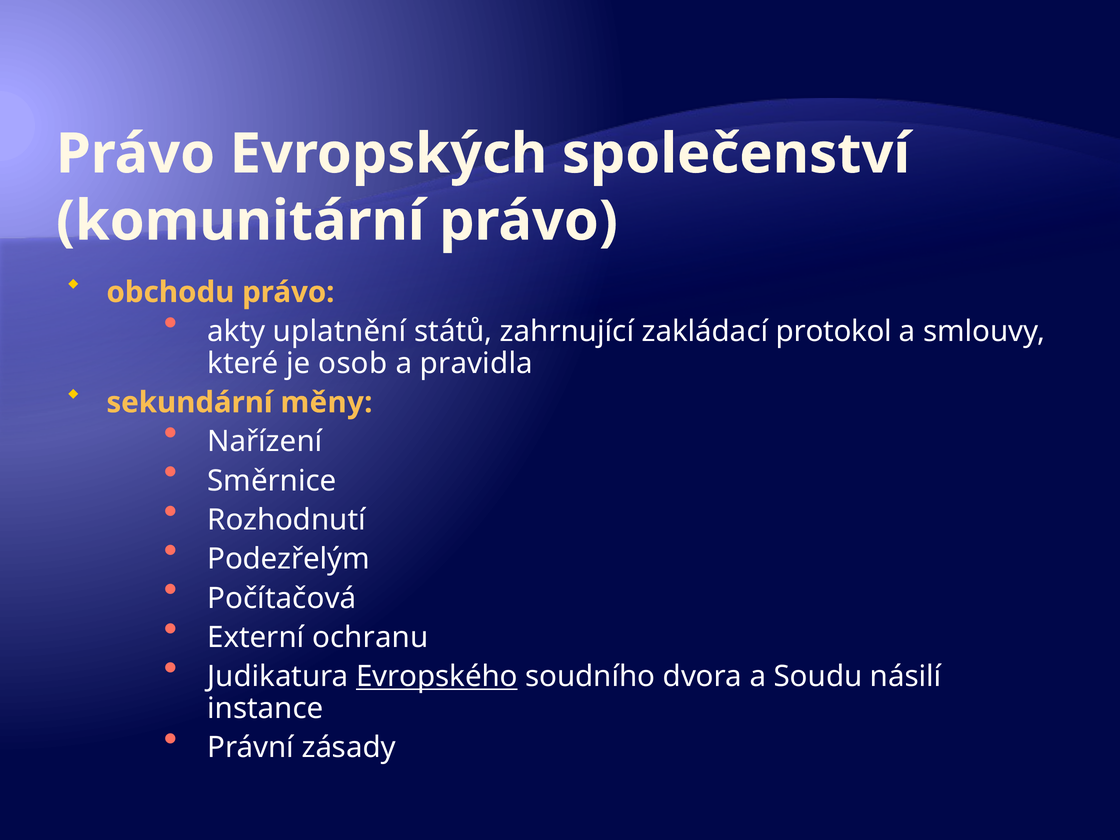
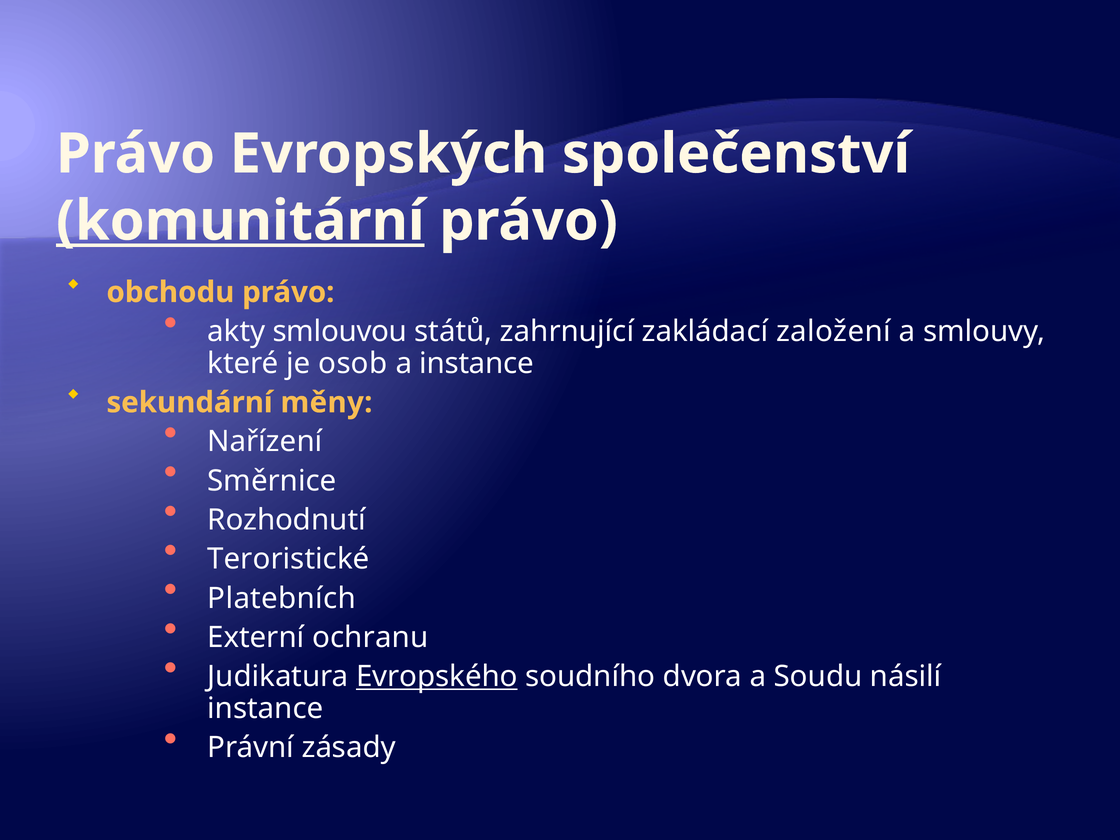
komunitární underline: none -> present (240, 221)
uplatnění: uplatnění -> smlouvou (340, 331)
protokol: protokol -> založení (834, 331)
a pravidla: pravidla -> instance (477, 363)
Podezřelým: Podezřelým -> Teroristické (288, 559)
Počítačová: Počítačová -> Platebních (282, 598)
